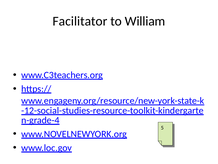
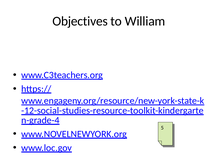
Facilitator: Facilitator -> Objectives (80, 21)
